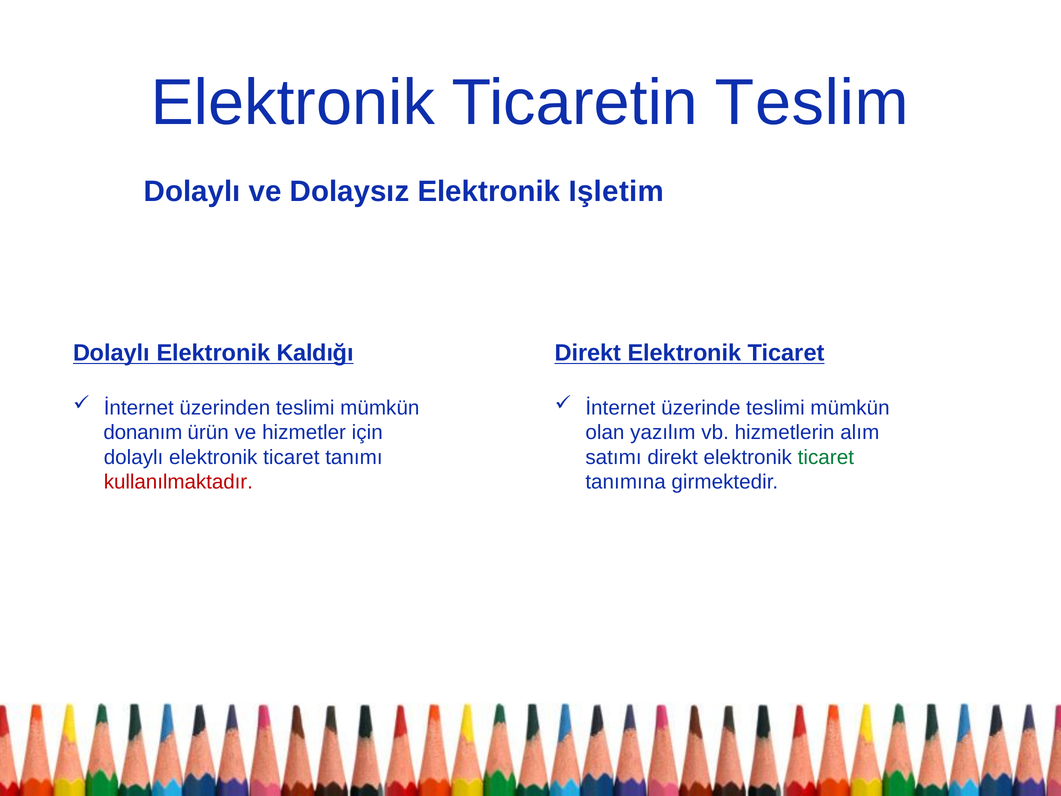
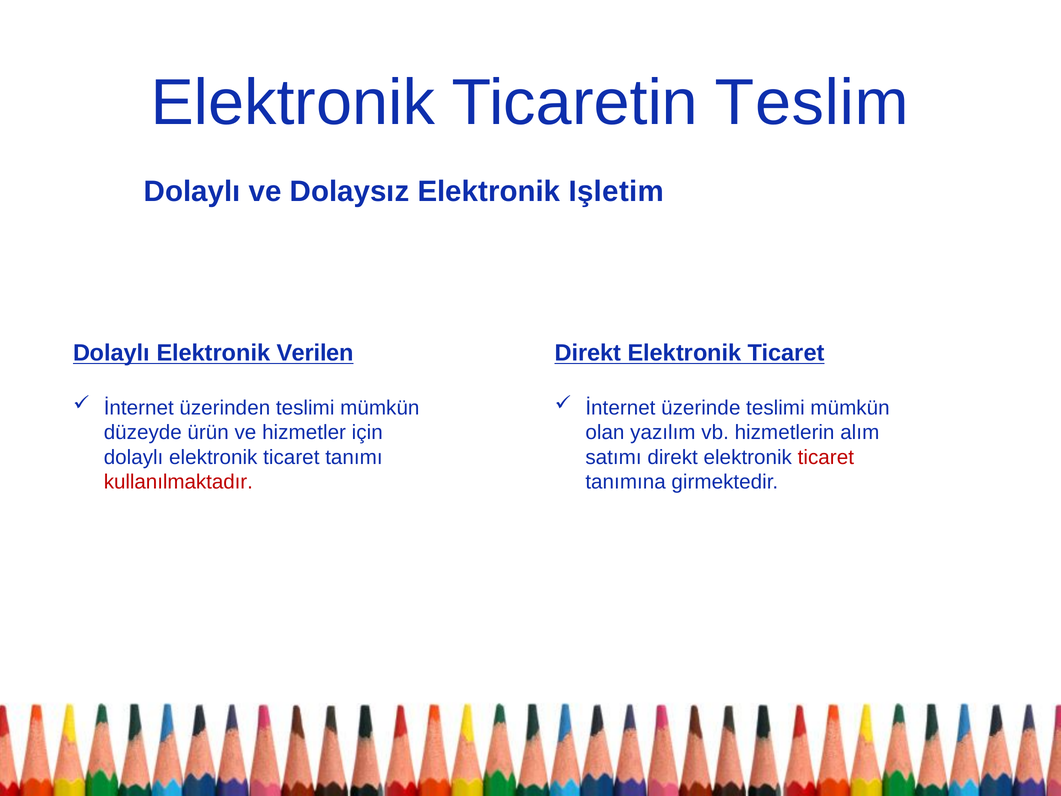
Kaldığı: Kaldığı -> Verilen (315, 353)
donanım: donanım -> düzeyde (143, 432)
ticaret colour: green -> red (826, 457)
